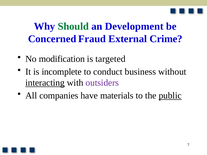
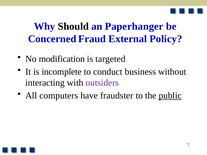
Should colour: green -> black (73, 26)
Development: Development -> Paperhanger (134, 26)
Crime: Crime -> Policy (166, 39)
interacting underline: present -> none (45, 83)
companies: companies -> computers (59, 96)
materials: materials -> fraudster (117, 96)
